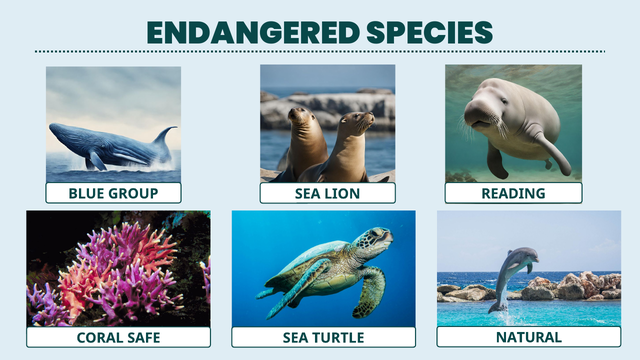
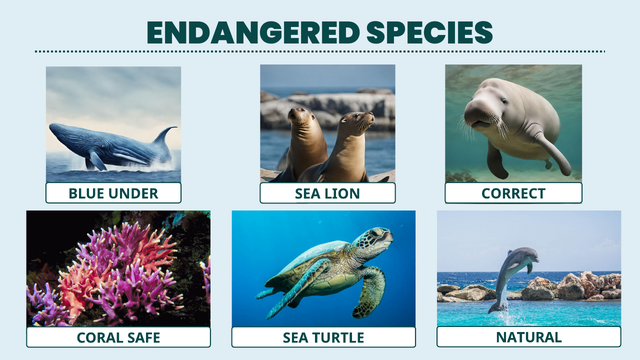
GROUP: GROUP -> UNDER (133, 194)
READING: READING -> CORRECT (513, 194)
